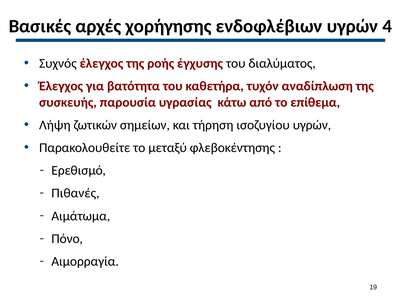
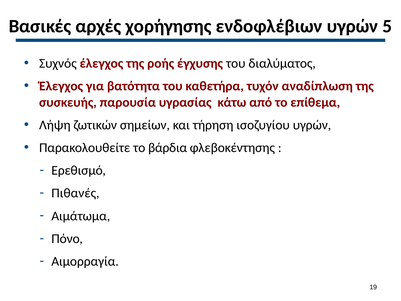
4: 4 -> 5 (387, 26)
μεταξύ: μεταξύ -> βάρδια (168, 148)
